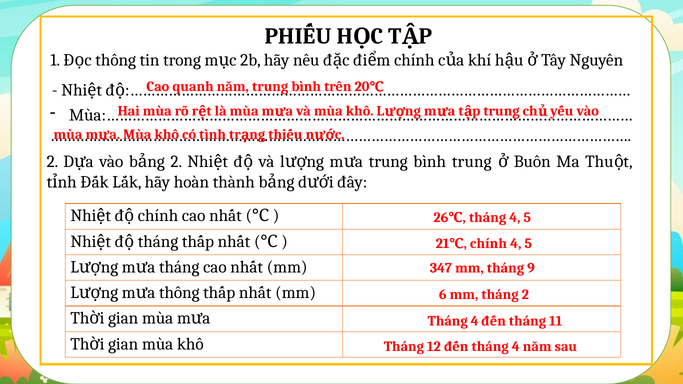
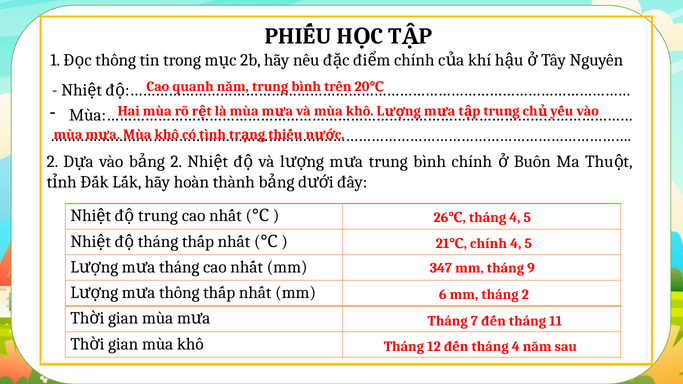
bình trung: trung -> chính (472, 162)
chính: chính -> trung (158, 216)
4: 4 -> 7 (475, 321)
